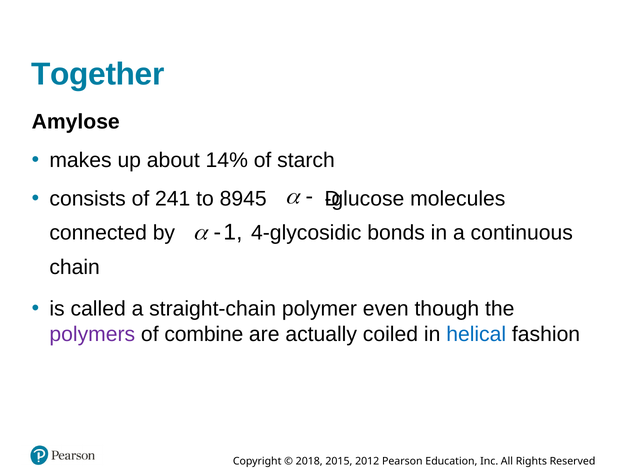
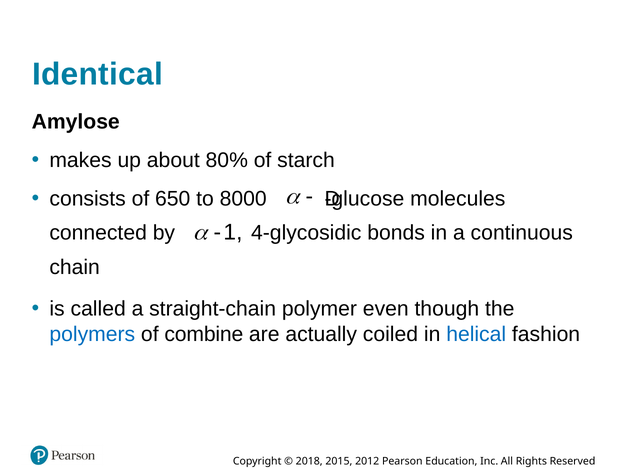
Together: Together -> Identical (98, 74)
14%: 14% -> 80% (227, 161)
241: 241 -> 650 (173, 199)
8945: 8945 -> 8000 (243, 199)
polymers colour: purple -> blue (92, 335)
